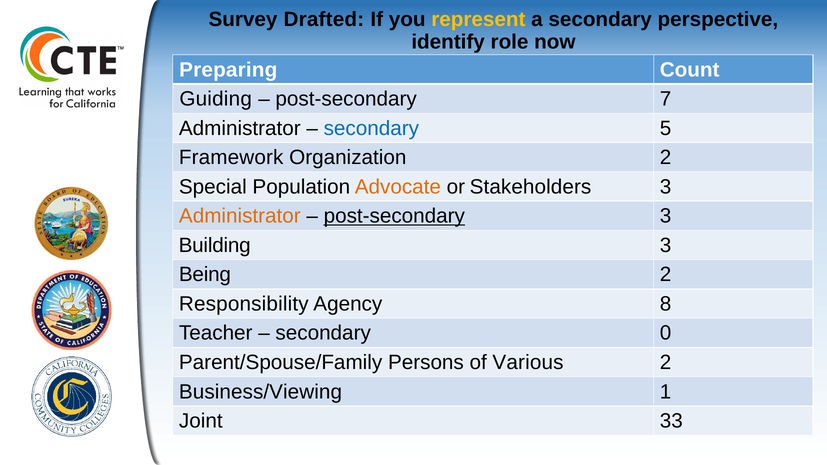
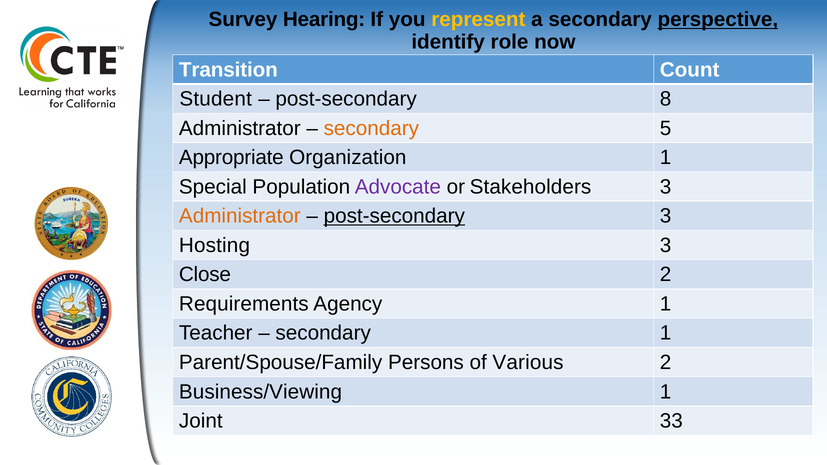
Drafted: Drafted -> Hearing (324, 20)
perspective underline: none -> present (718, 20)
Preparing: Preparing -> Transition (228, 70)
Guiding: Guiding -> Student (216, 99)
7: 7 -> 8 (666, 99)
secondary colour: blue -> orange (371, 128)
Framework: Framework -> Appropriate (231, 158)
Organization 2: 2 -> 1 (666, 158)
Advocate colour: orange -> purple (398, 187)
Building: Building -> Hosting (214, 245)
Being: Being -> Close (205, 275)
Responsibility: Responsibility -> Requirements (244, 304)
Agency 8: 8 -> 1 (666, 304)
secondary 0: 0 -> 1 (666, 333)
